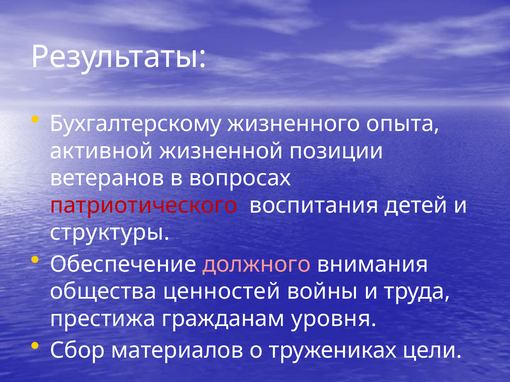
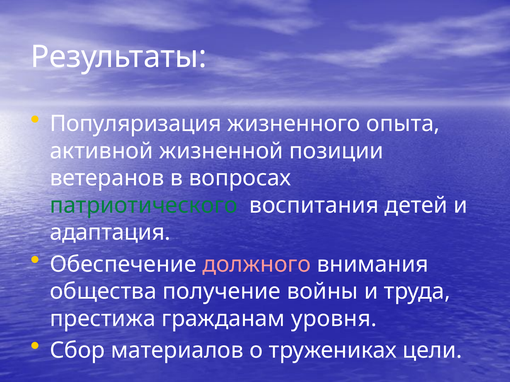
Бухгалтерскому: Бухгалтерскому -> Популяризация (136, 124)
патриотического colour: red -> green (144, 206)
структуры: структуры -> адаптация (110, 233)
ценностей: ценностей -> получение (222, 292)
